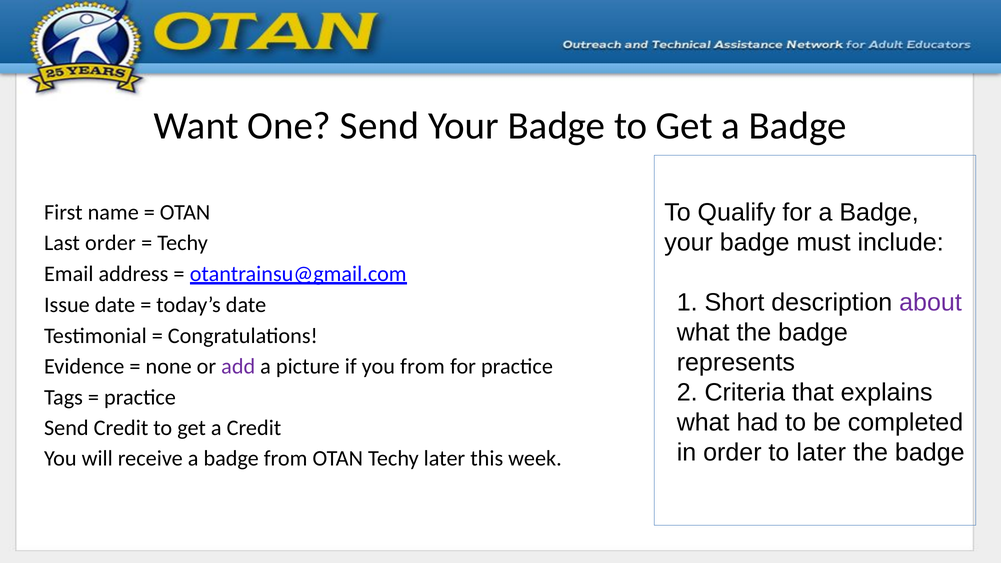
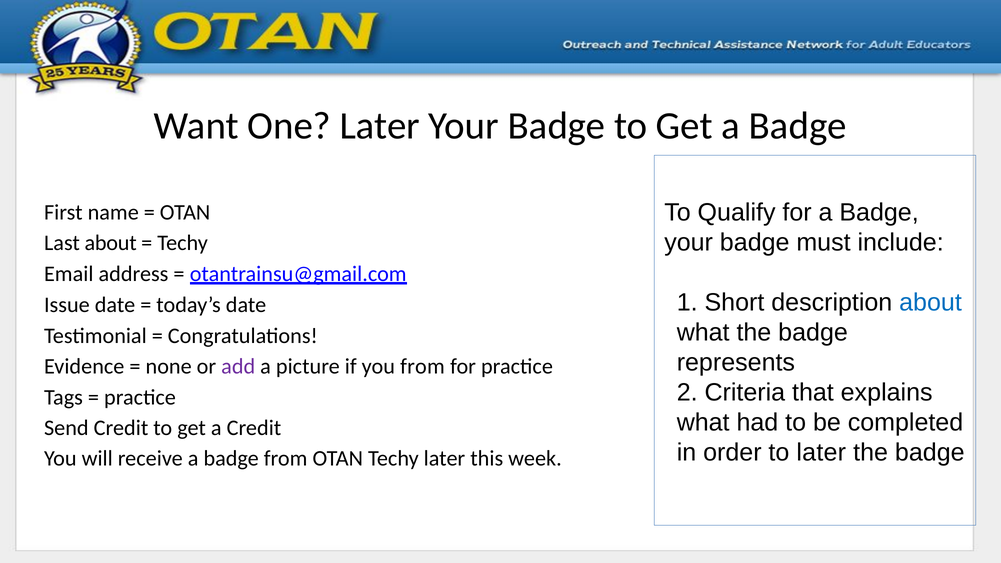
One Send: Send -> Later (380, 126)
Last order: order -> about (111, 243)
about colour: purple -> blue (931, 302)
